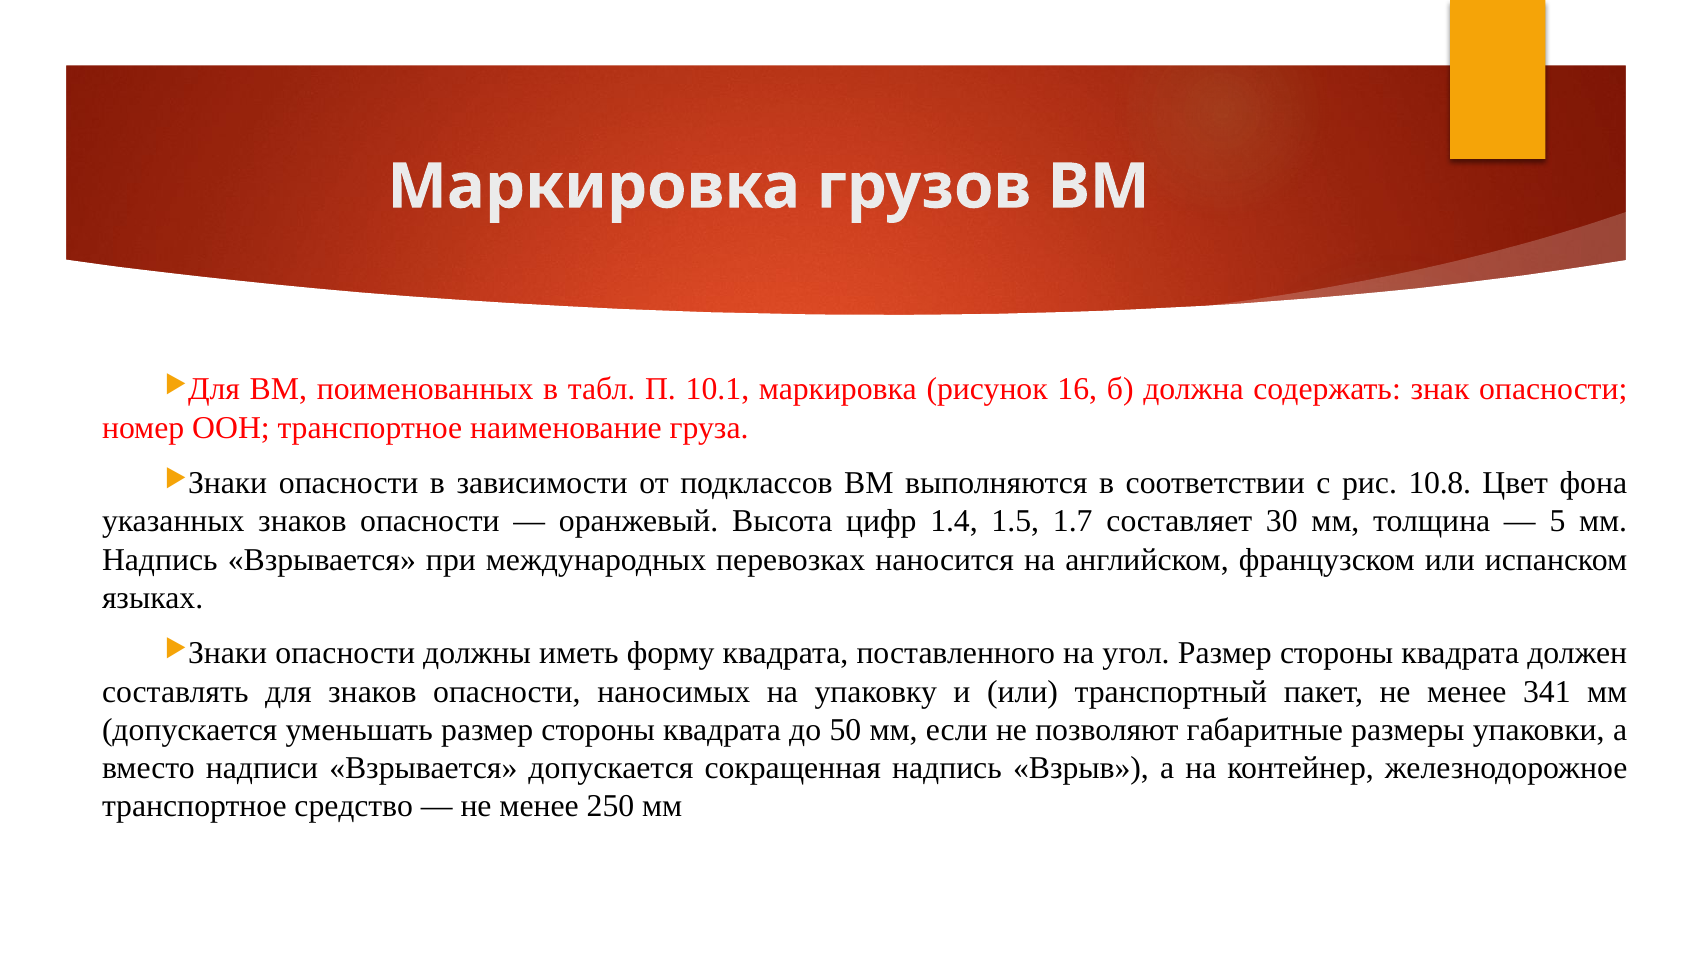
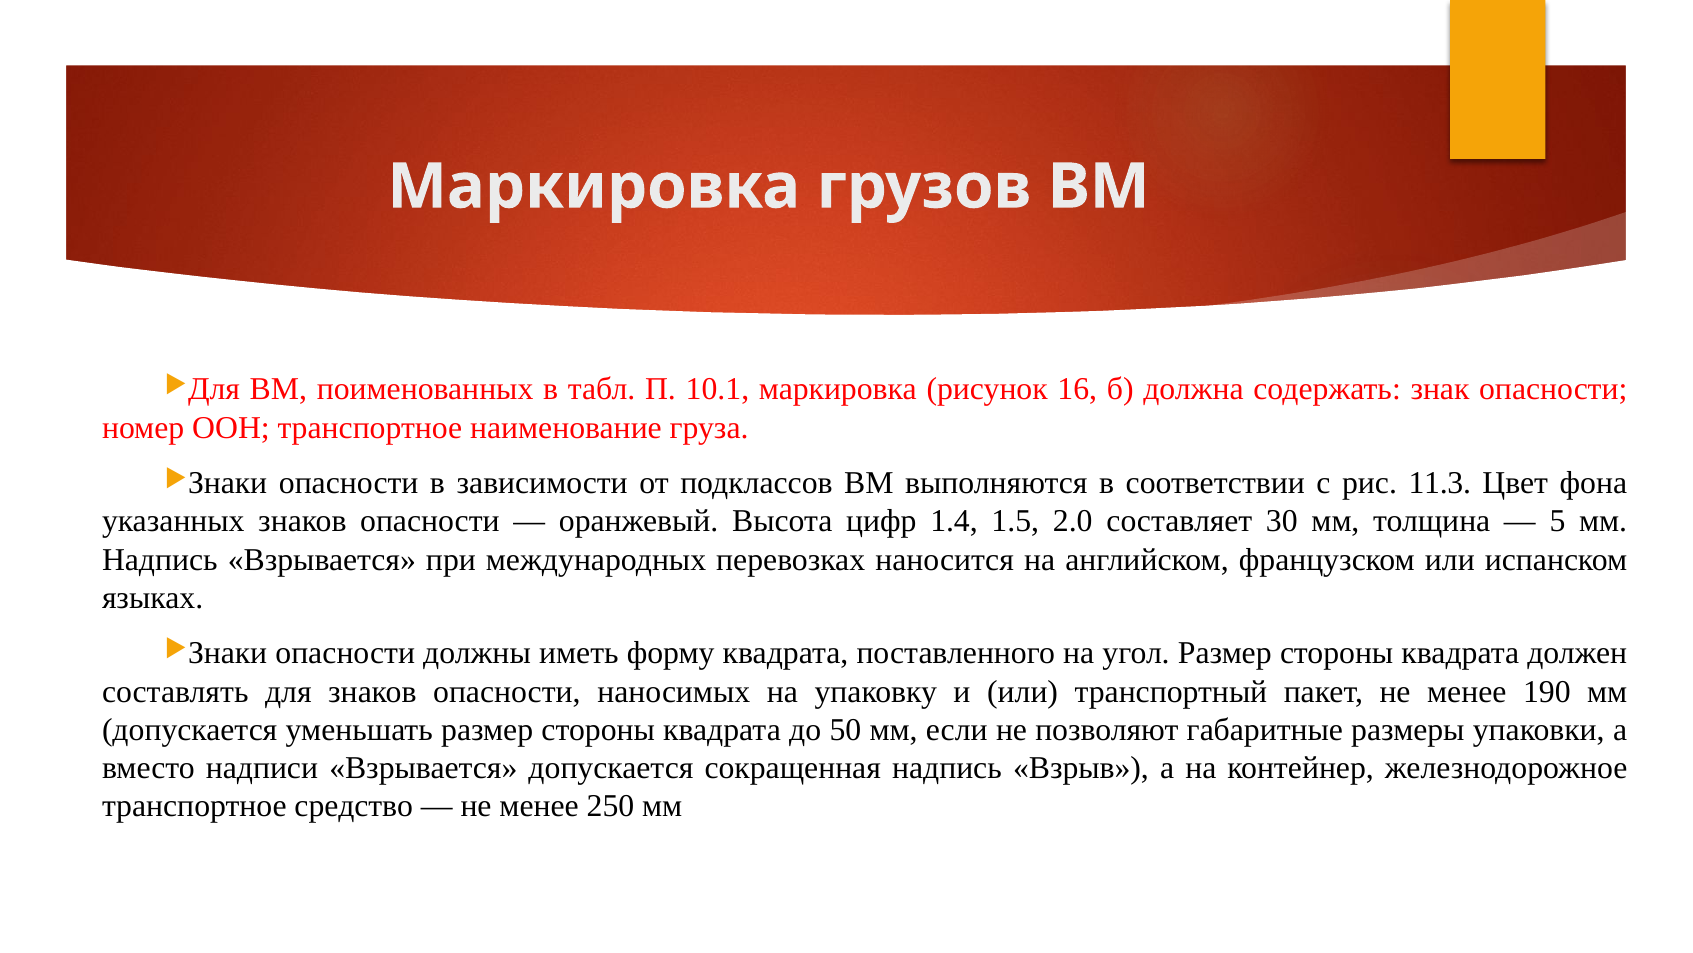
10.8: 10.8 -> 11.3 (1440, 483)
1.7: 1.7 -> 2.0 (1073, 521)
341: 341 -> 190 (1547, 691)
